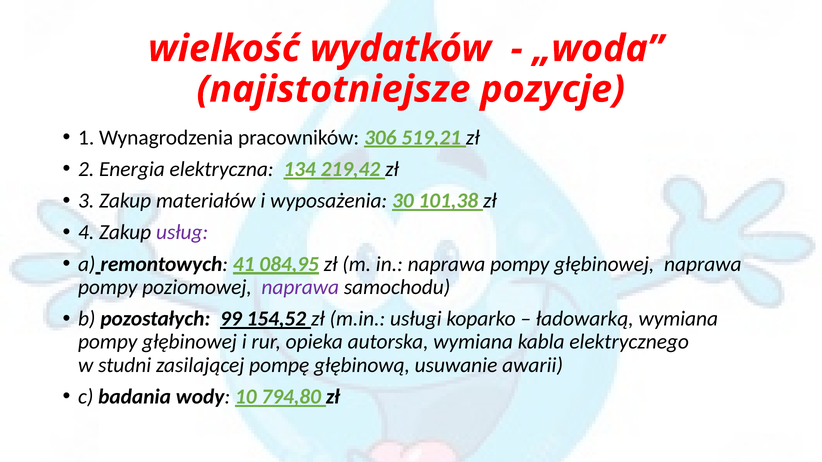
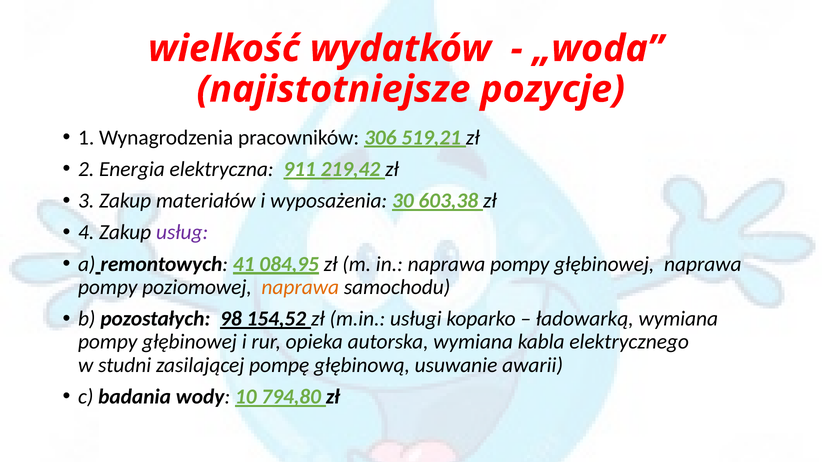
134: 134 -> 911 (300, 169)
101,38: 101,38 -> 603,38 (448, 201)
naprawa colour: purple -> orange (300, 287)
99: 99 -> 98 (231, 319)
